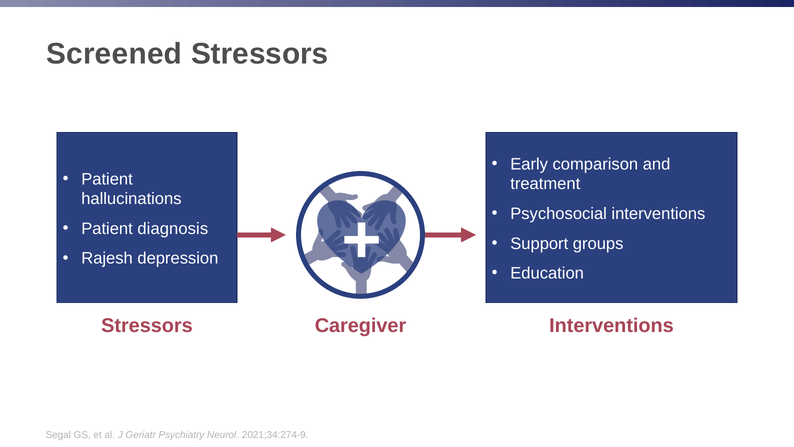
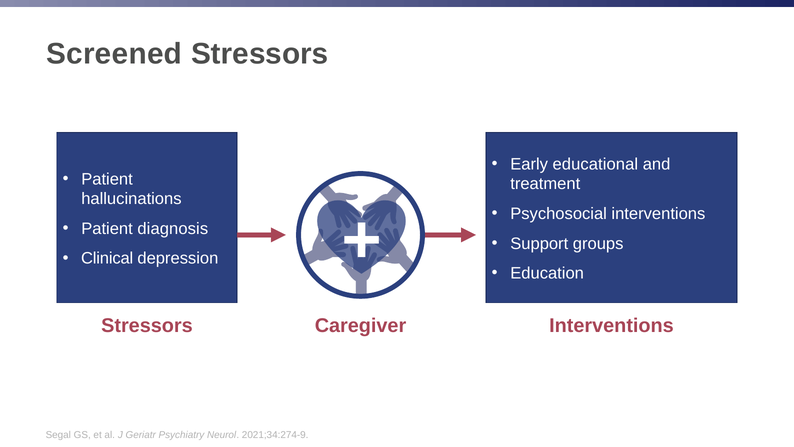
comparison: comparison -> educational (595, 164)
Rajesh: Rajesh -> Clinical (107, 258)
